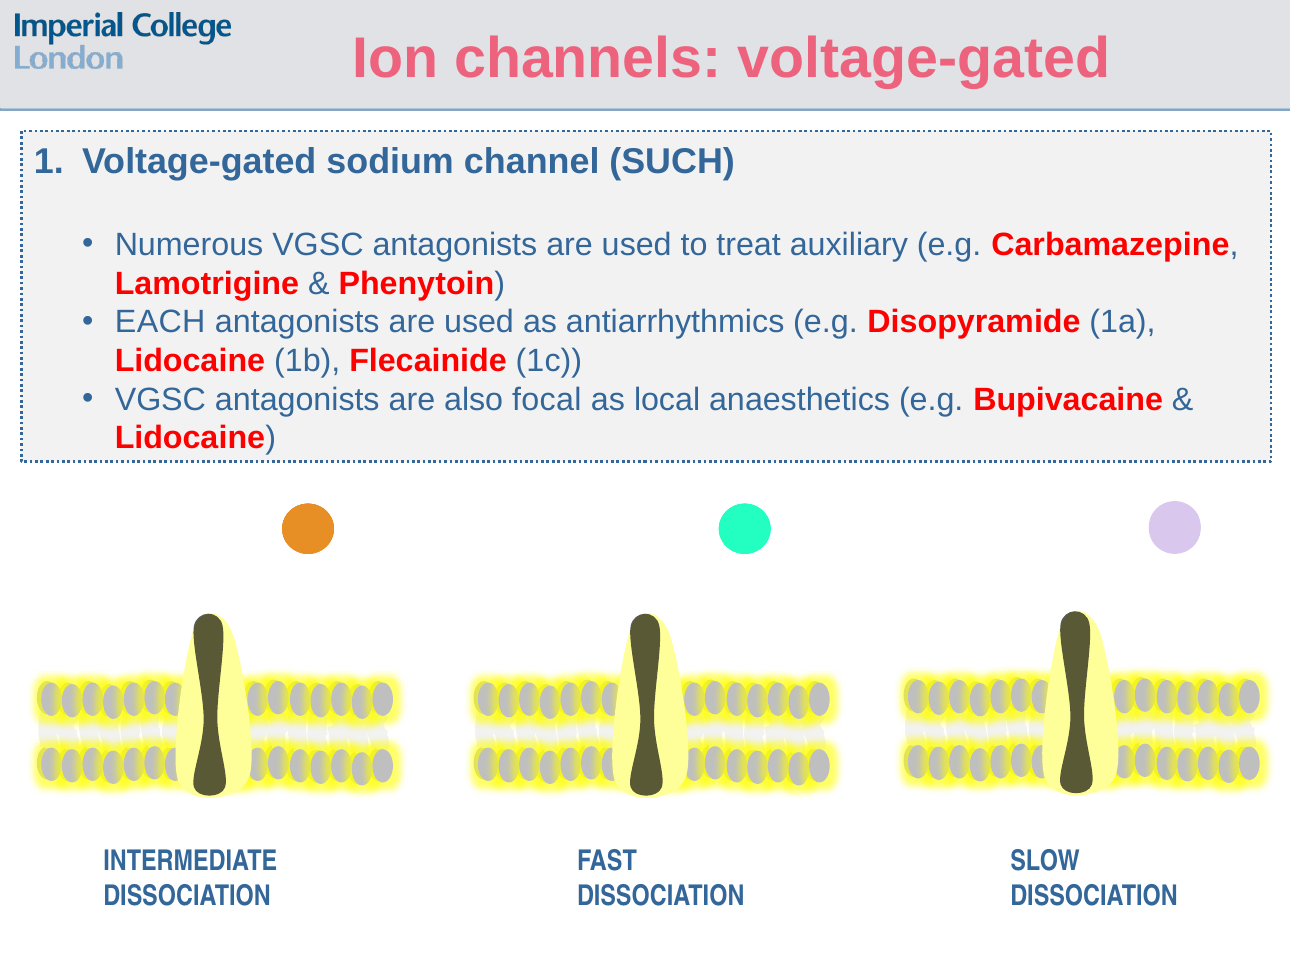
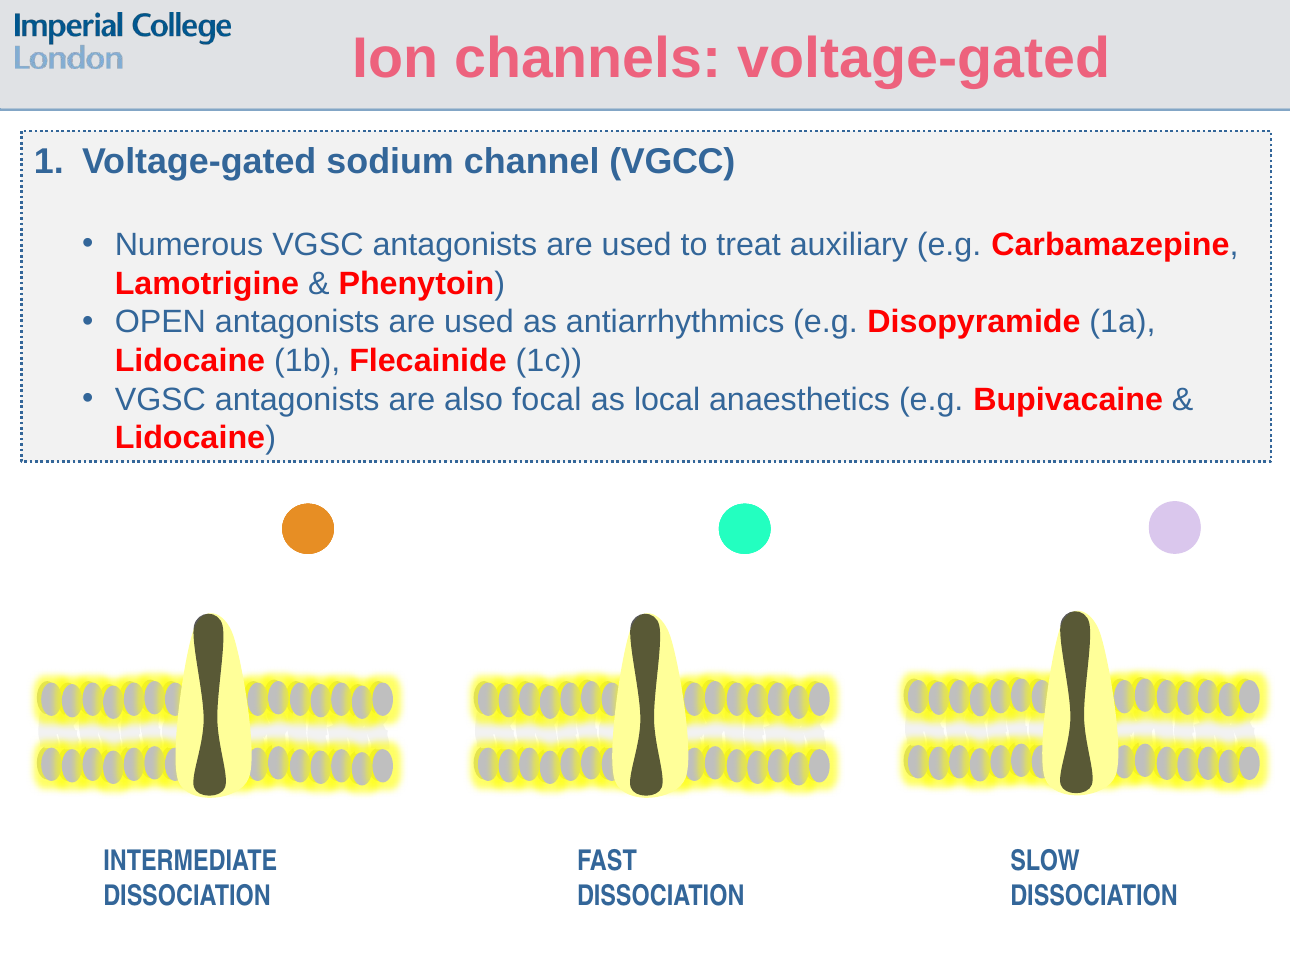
SUCH: SUCH -> VGCC (672, 161)
EACH: EACH -> OPEN (160, 322)
